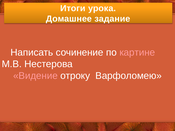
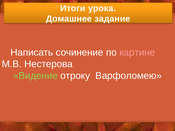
Видение colour: pink -> light green (35, 76)
